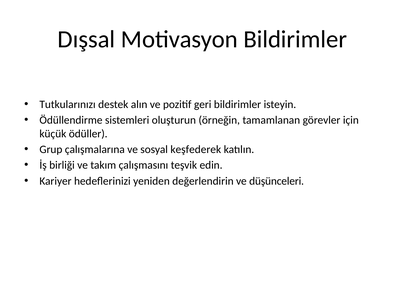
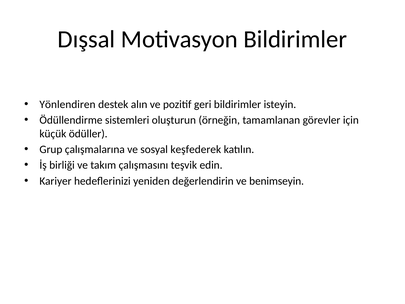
Tutkularınızı: Tutkularınızı -> Yönlendiren (68, 104)
düşünceleri: düşünceleri -> benimseyin (277, 181)
